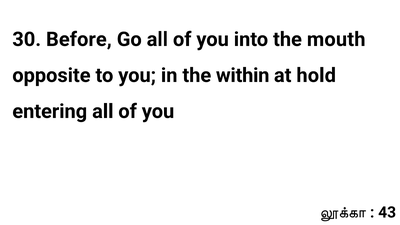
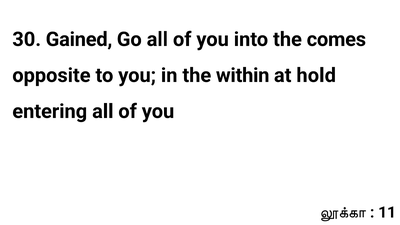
Before: Before -> Gained (79, 39)
mouth: mouth -> comes (336, 39)
43: 43 -> 11 (387, 212)
